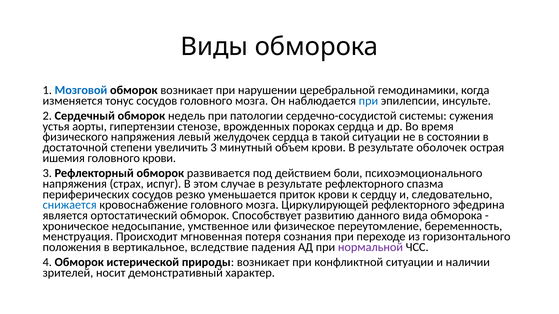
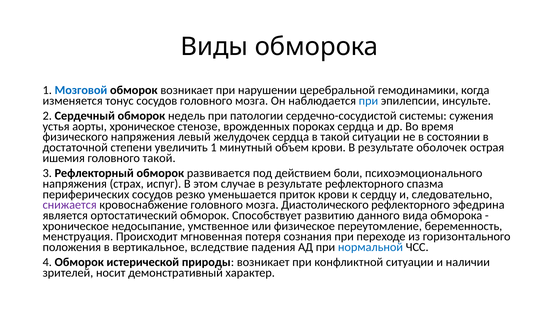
аорты гипертензии: гипертензии -> хроническое (142, 127)
увеличить 3: 3 -> 1 (214, 148)
головного крови: крови -> такой (159, 158)
снижается colour: blue -> purple (70, 205)
Циркулирующей: Циркулирующей -> Диастолического (325, 205)
нормальной colour: purple -> blue (370, 247)
